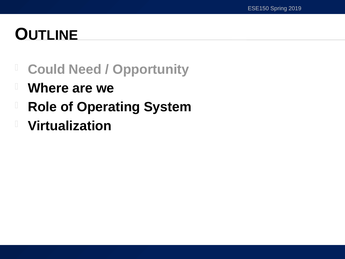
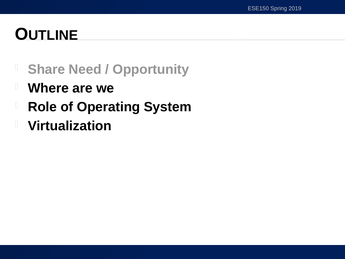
Could: Could -> Share (46, 69)
